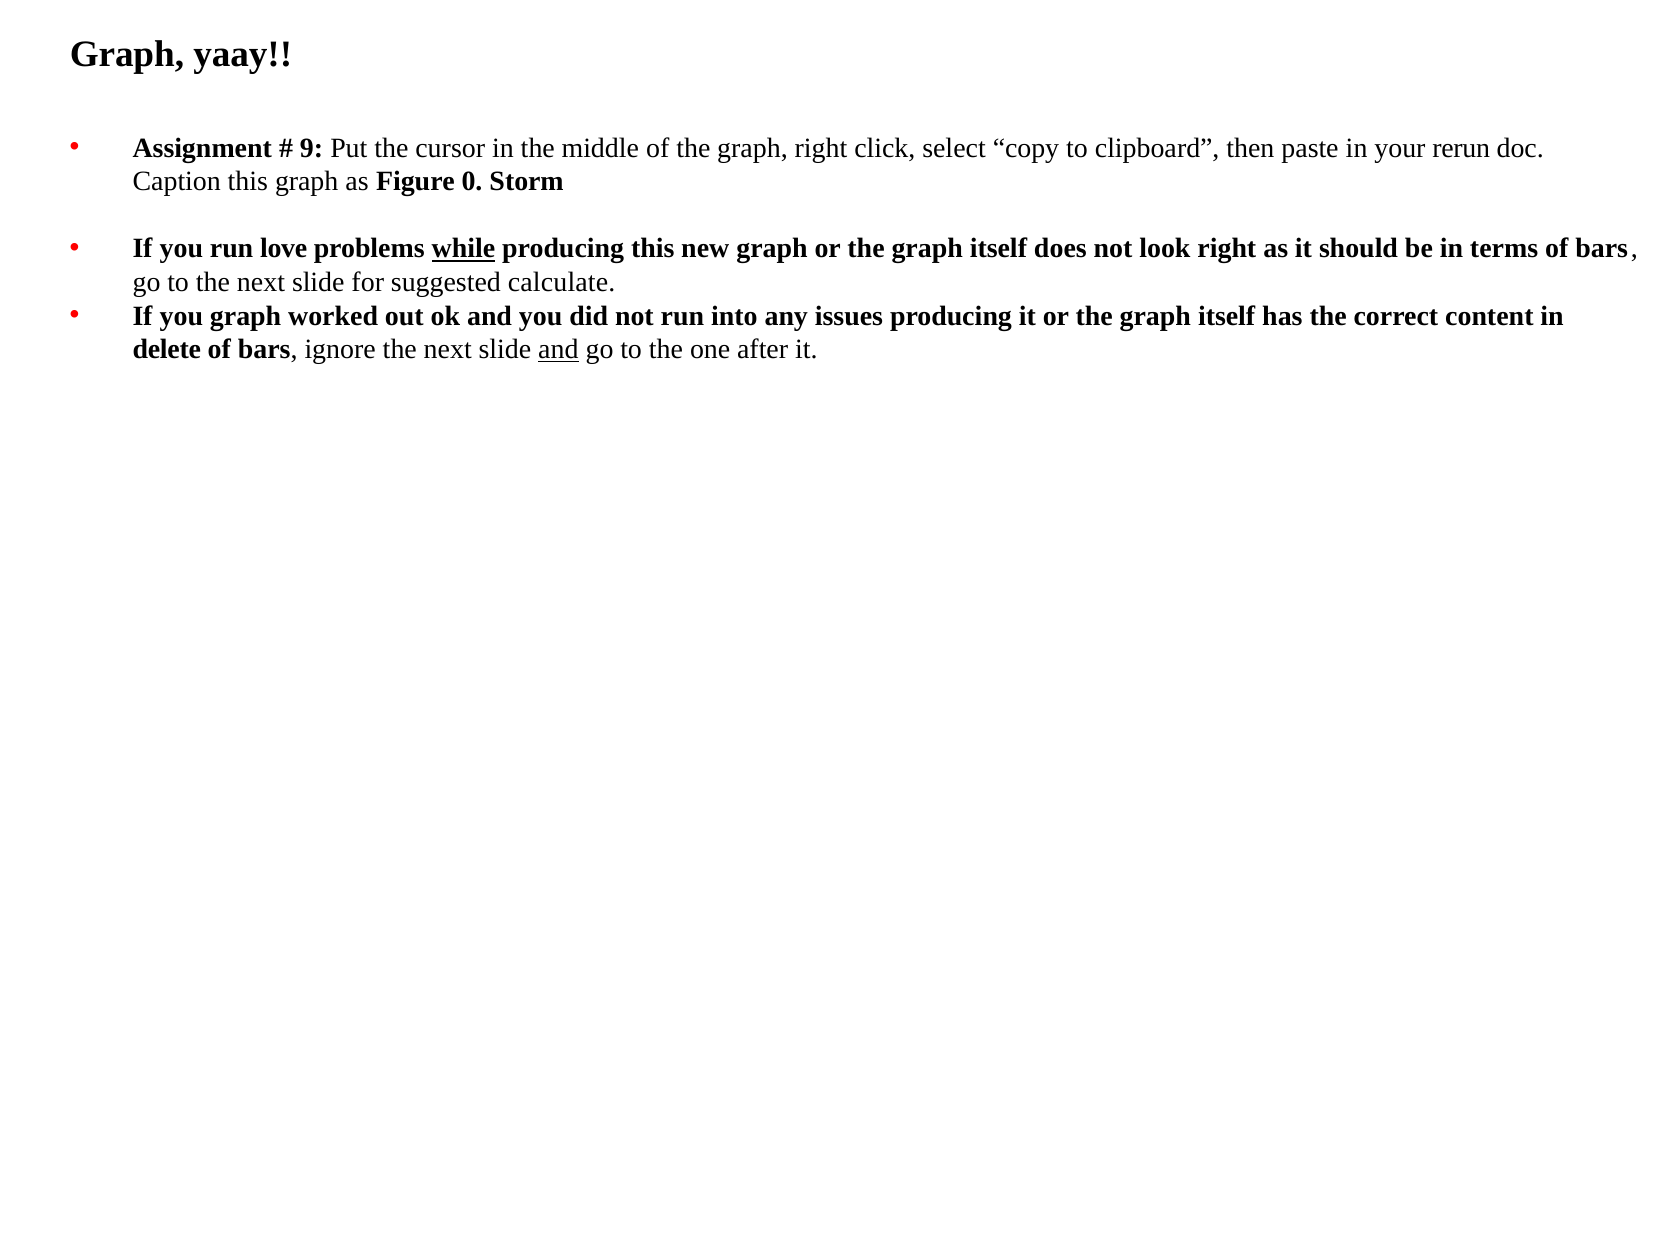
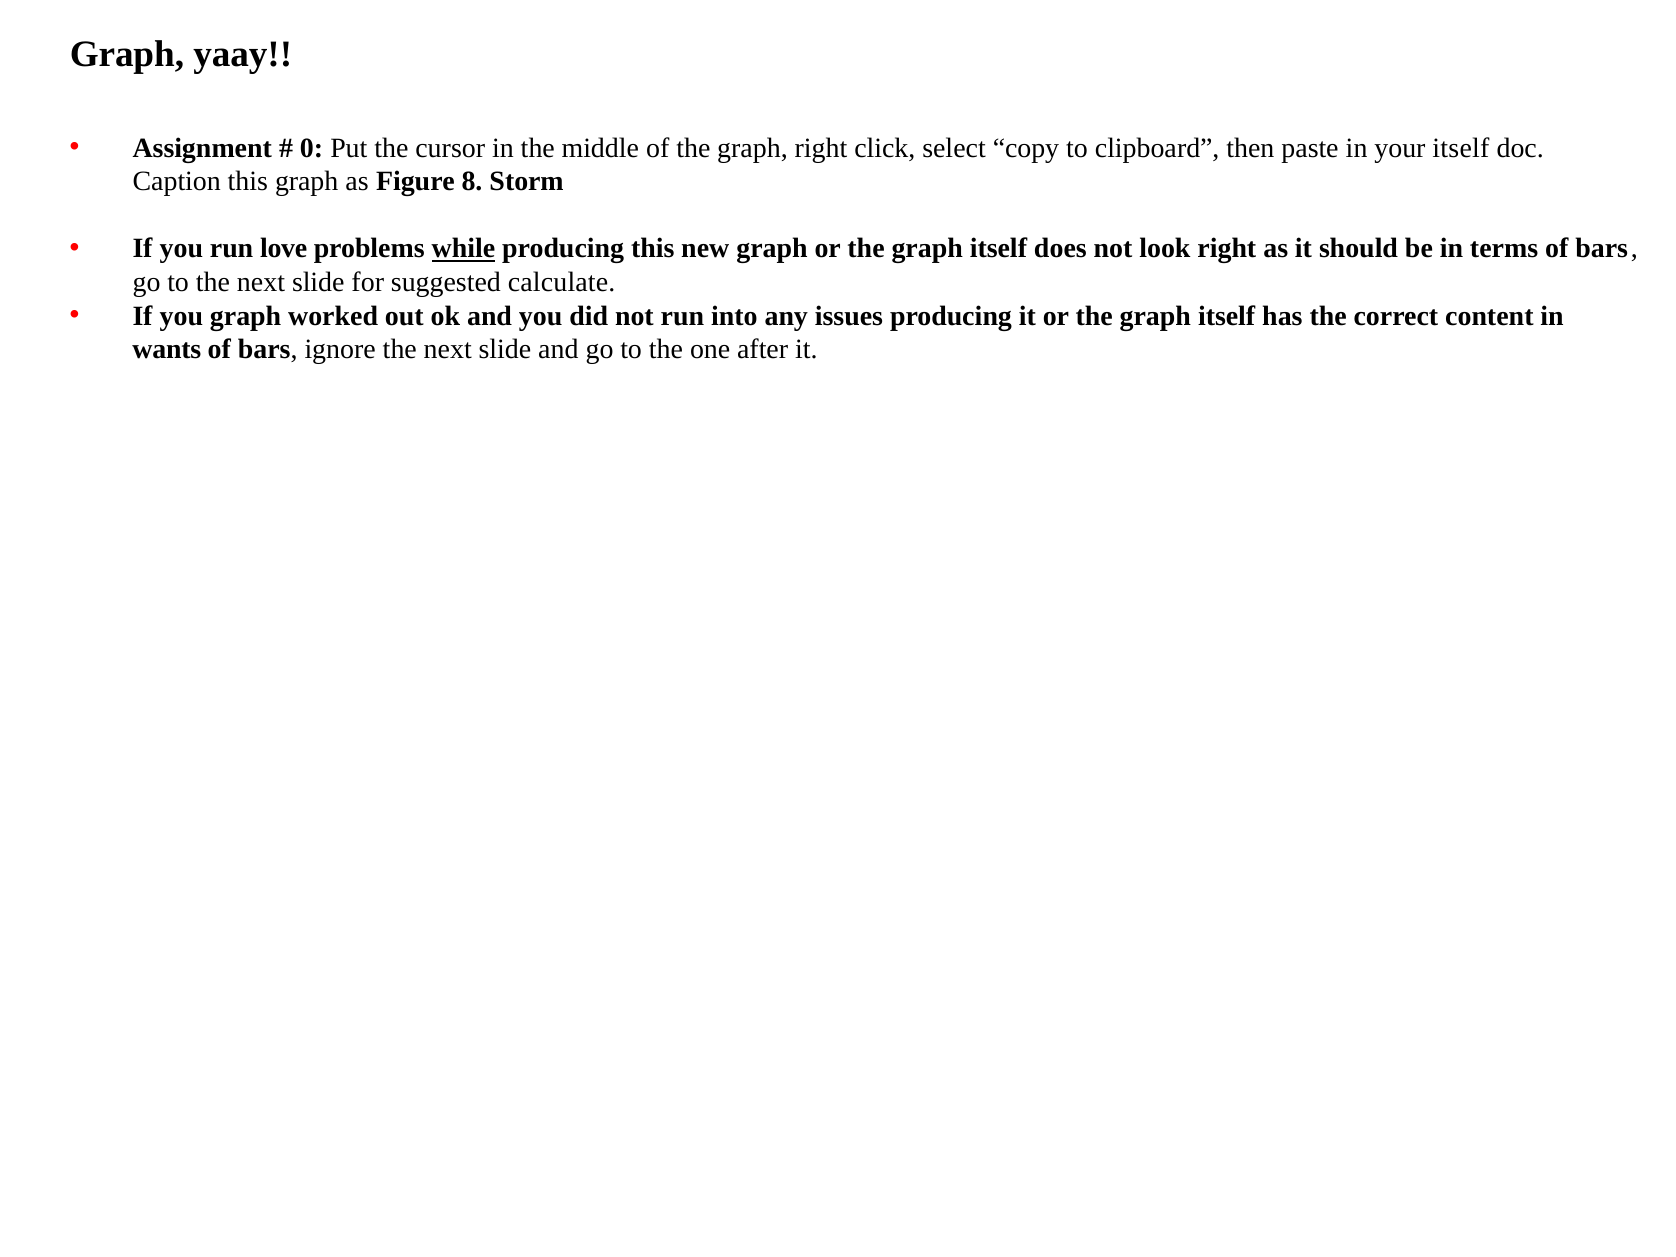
9: 9 -> 0 (312, 148)
your rerun: rerun -> itself (1461, 148)
0: 0 -> 8 (472, 182)
delete: delete -> wants (167, 349)
and underline: present -> none (558, 349)
